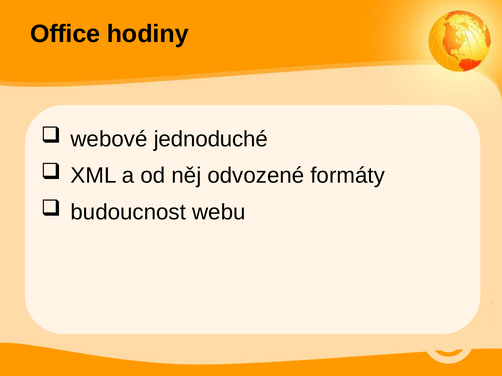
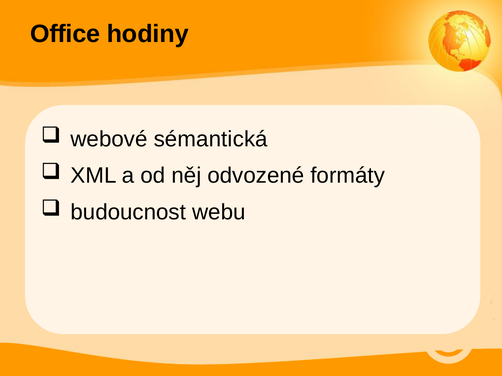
jednoduché: jednoduché -> sémantická (211, 139)
